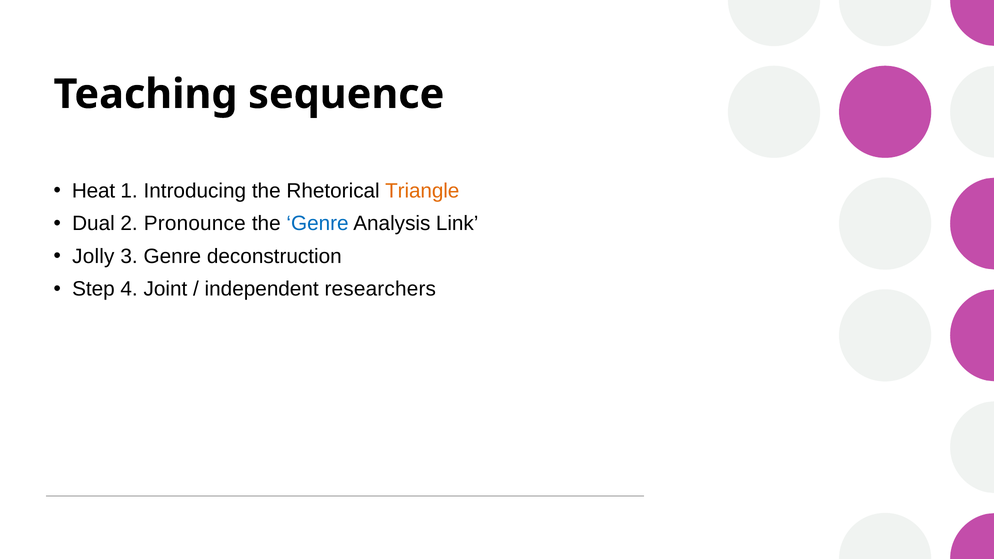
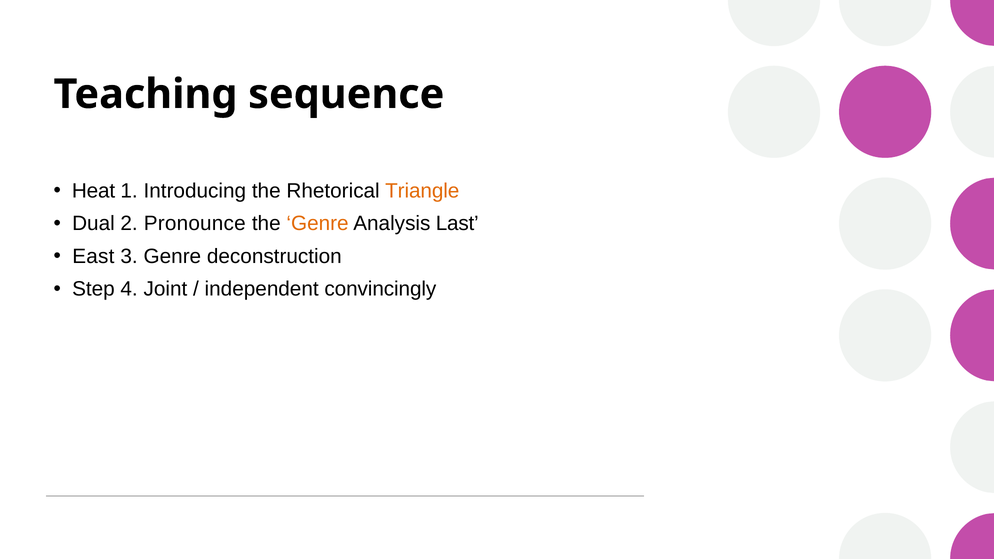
Genre colour: blue -> orange (318, 224)
Link: Link -> Last (457, 224)
Jolly: Jolly -> East (93, 256)
researchers: researchers -> convincingly (380, 289)
